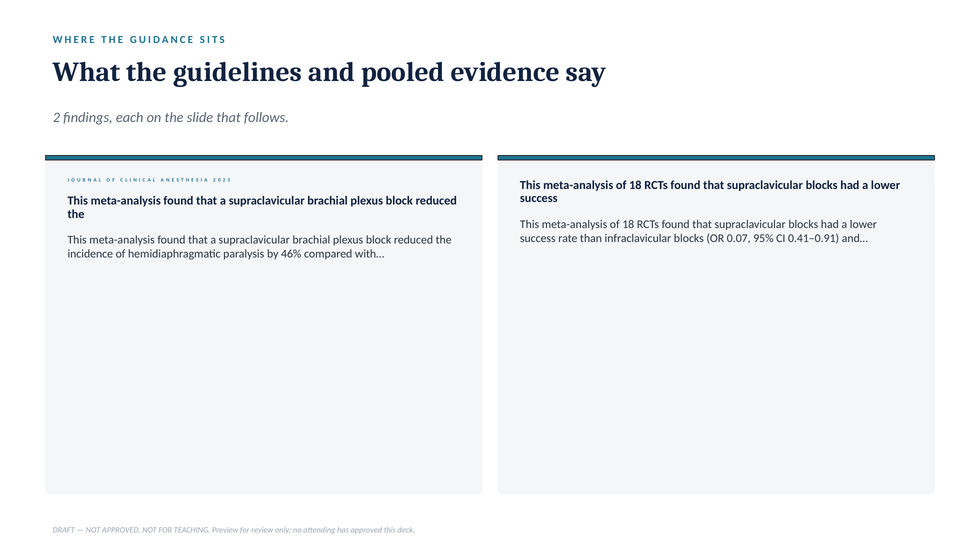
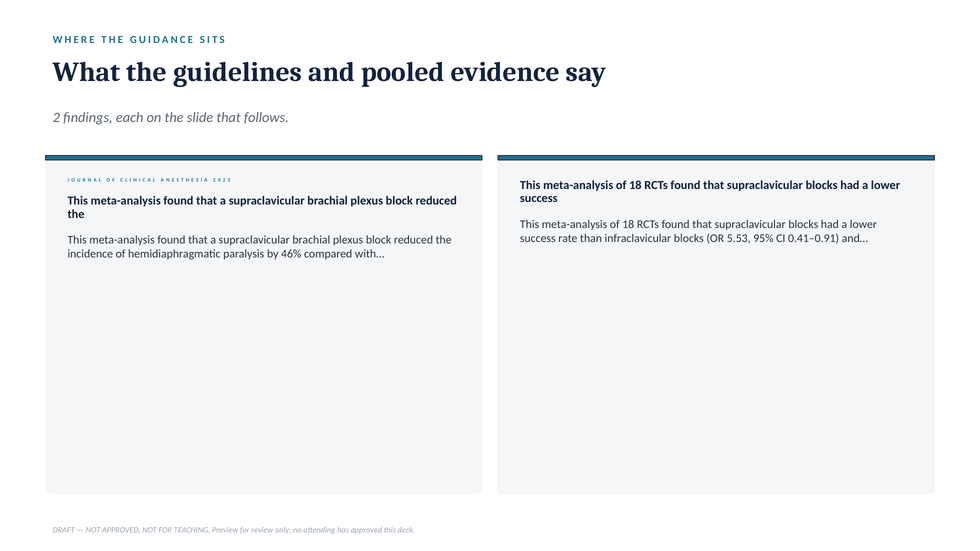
0.07: 0.07 -> 5.53 (739, 238)
